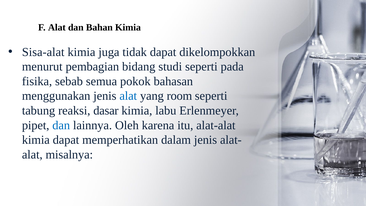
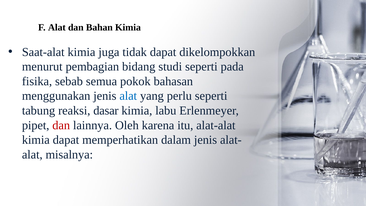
Sisa-alat: Sisa-alat -> Saat-alat (43, 52)
room: room -> perlu (179, 96)
dan colour: blue -> red (61, 125)
